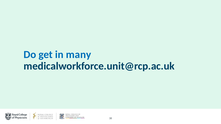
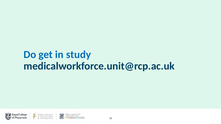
many: many -> study (79, 55)
